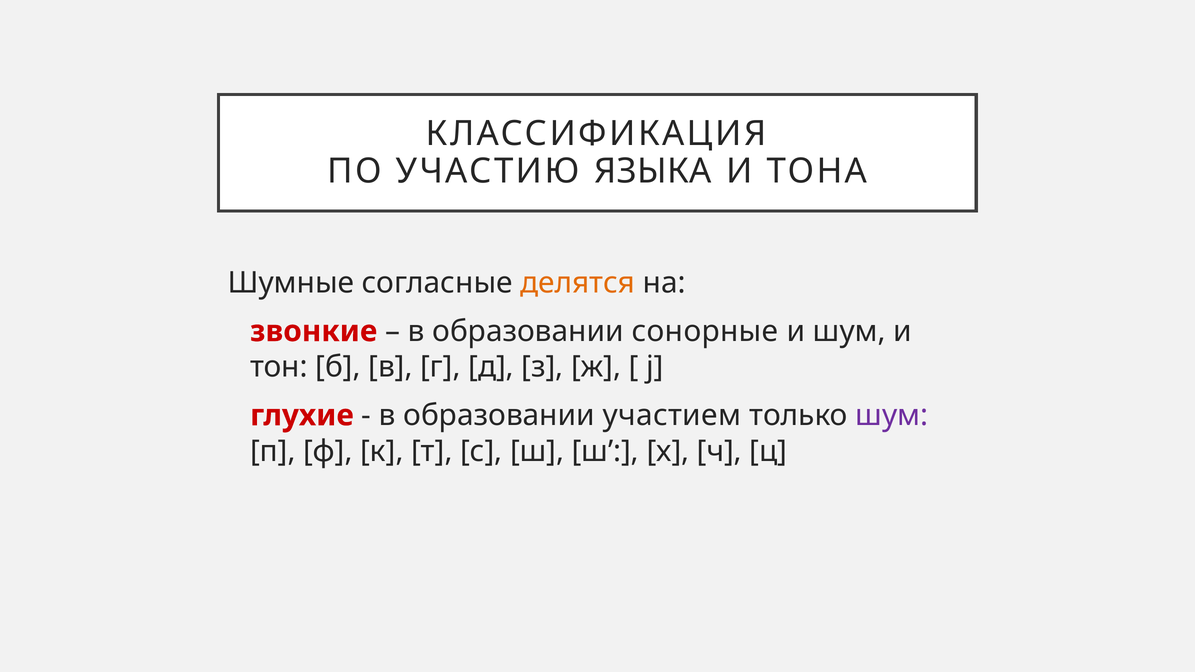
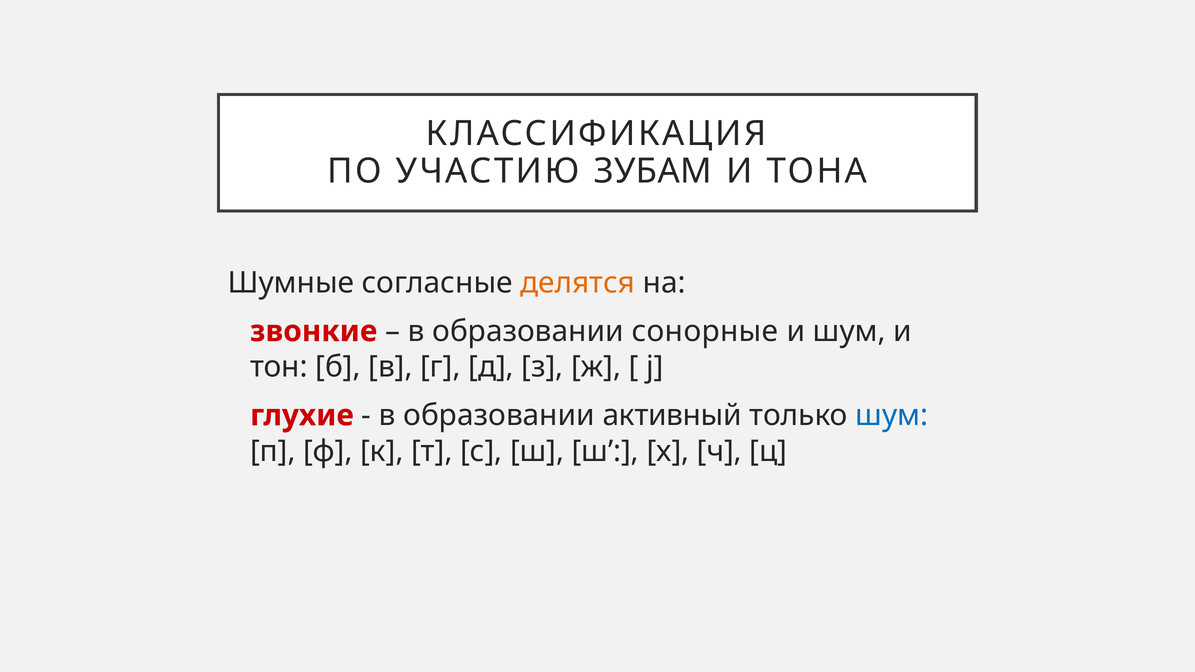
ЯЗЫКА: ЯЗЫКА -> ЗУБАМ (653, 171)
участием: участием -> активный (672, 416)
шум colour: purple -> blue (892, 416)
